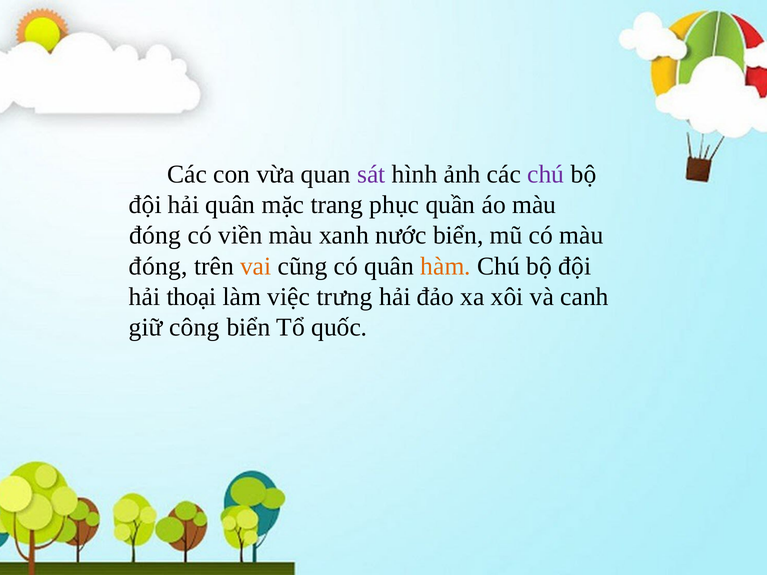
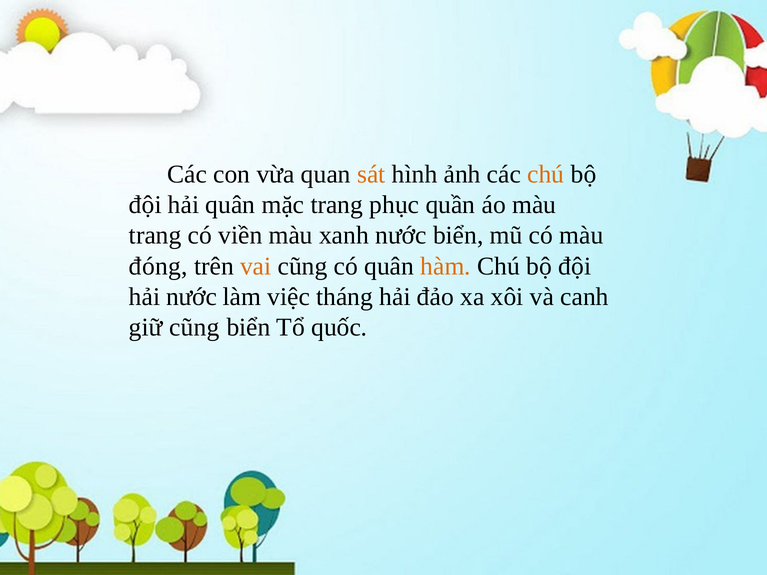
sát colour: purple -> orange (371, 174)
chú colour: purple -> orange (546, 174)
đóng: đóng -> trang (155, 236)
hải thoại: thoại -> nước (192, 297)
trưng: trưng -> tháng (345, 297)
giữ công: công -> cũng (194, 328)
